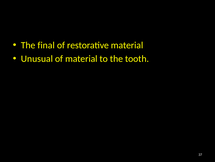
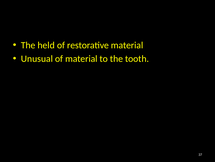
final: final -> held (46, 45)
